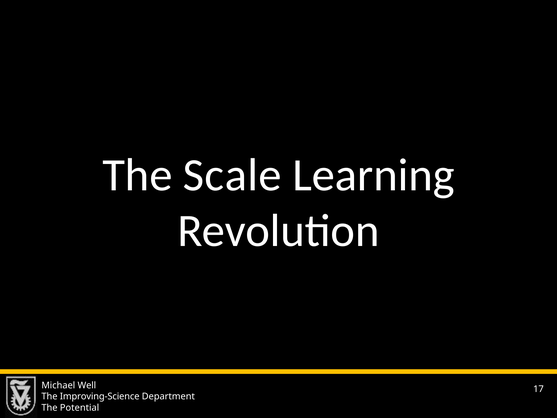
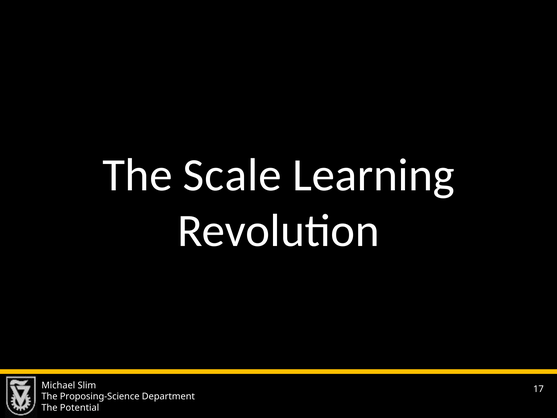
Well: Well -> Slim (87, 385)
Improving-Science: Improving-Science -> Proposing-Science (100, 396)
